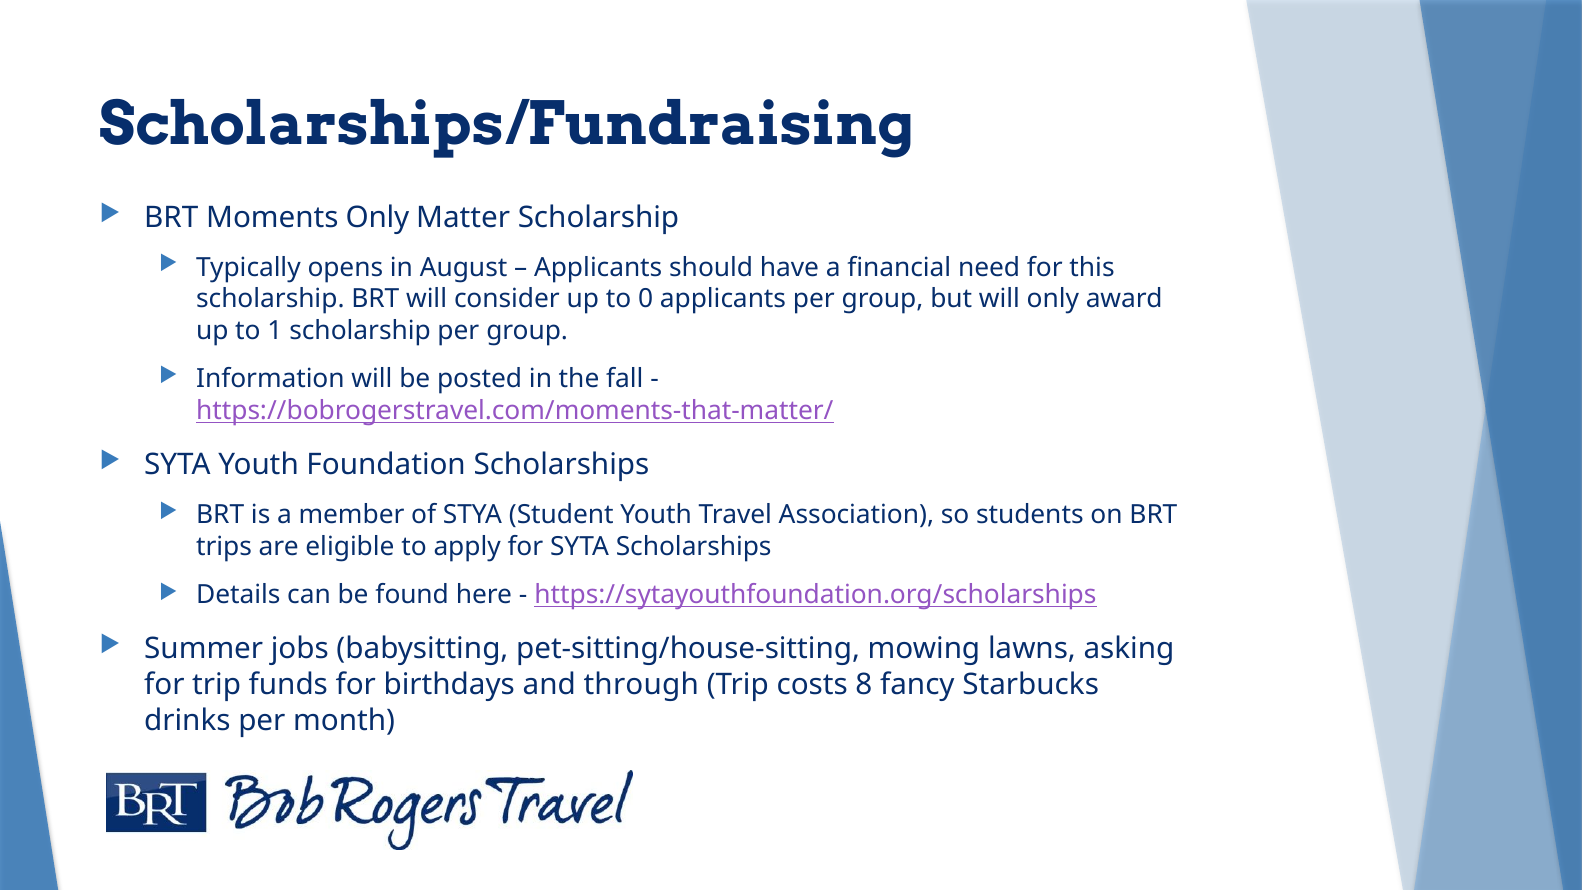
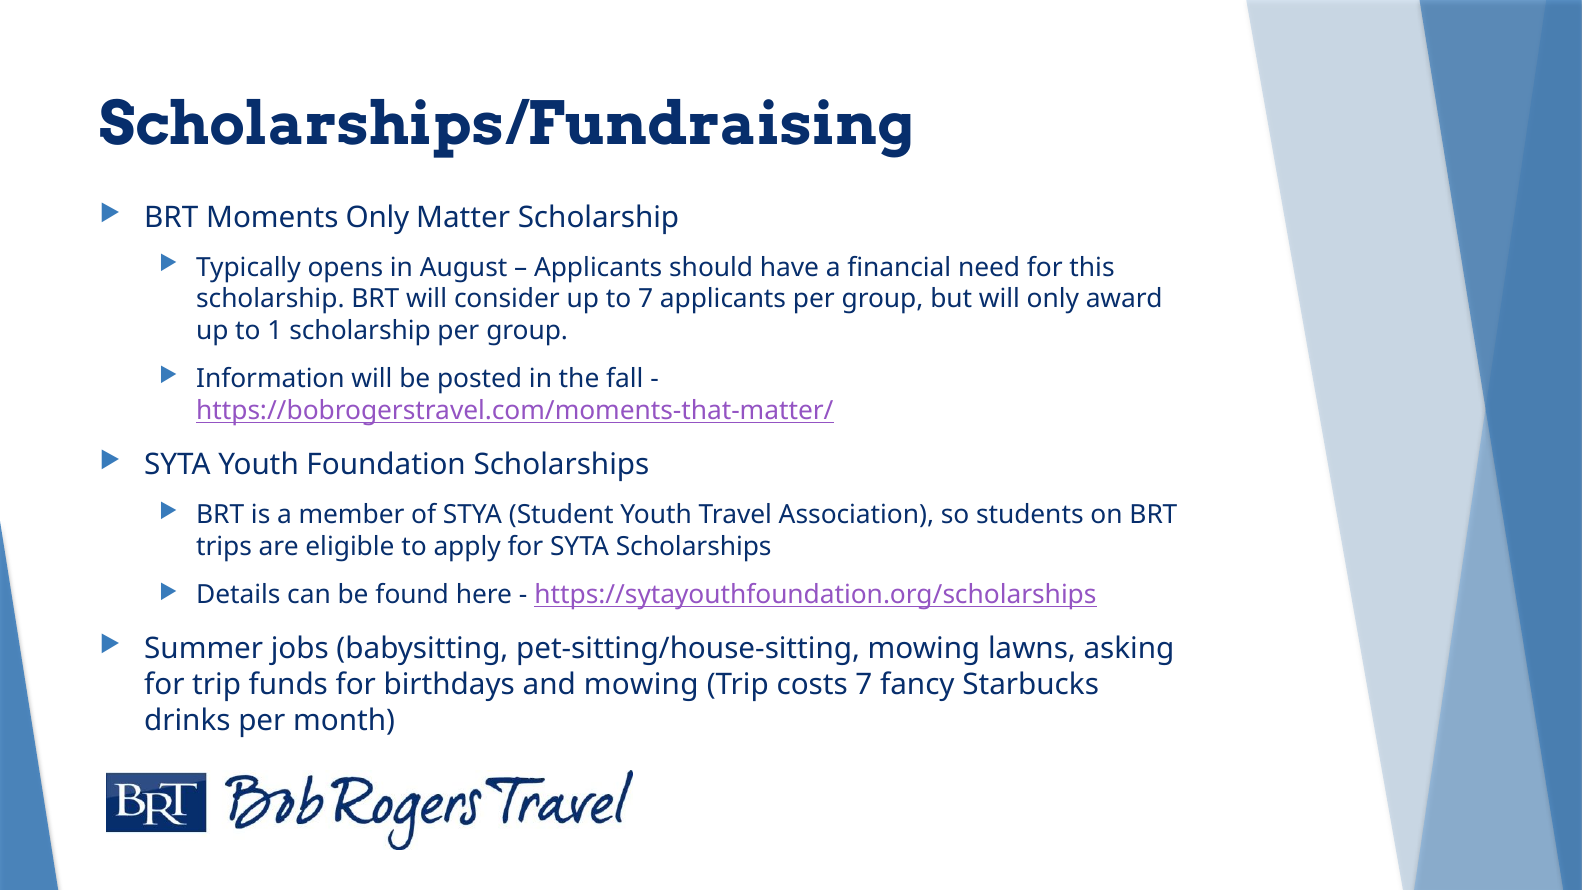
to 0: 0 -> 7 (646, 299)
and through: through -> mowing (641, 685)
costs 8: 8 -> 7 (864, 685)
